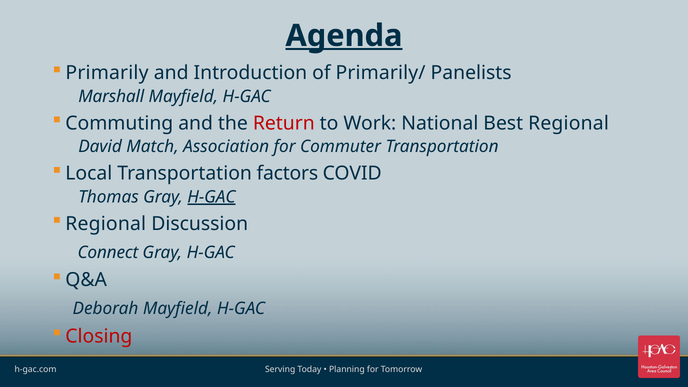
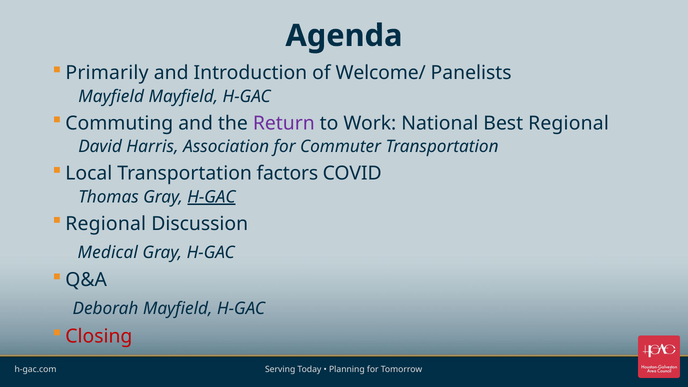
Agenda underline: present -> none (344, 36)
Primarily/: Primarily/ -> Welcome/ (381, 73)
Marshall: Marshall -> Mayfield (111, 96)
Return colour: red -> purple (284, 123)
Match: Match -> Harris (152, 147)
Connect: Connect -> Medical (108, 253)
